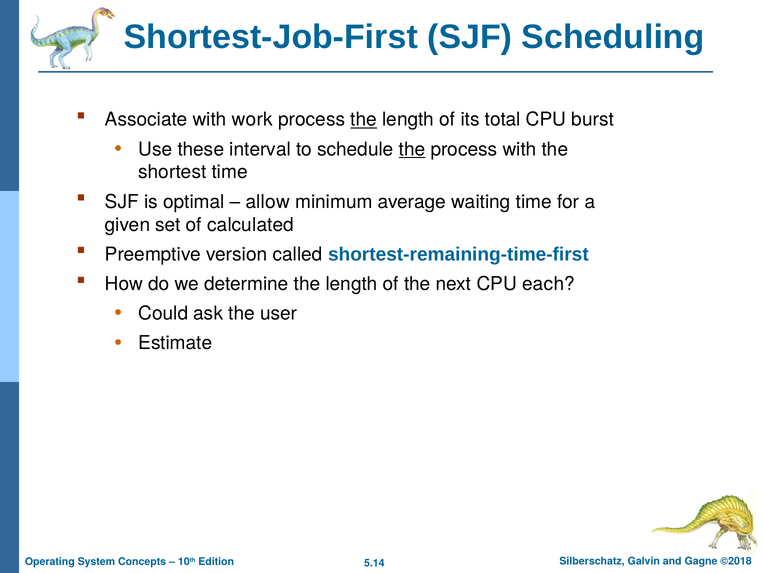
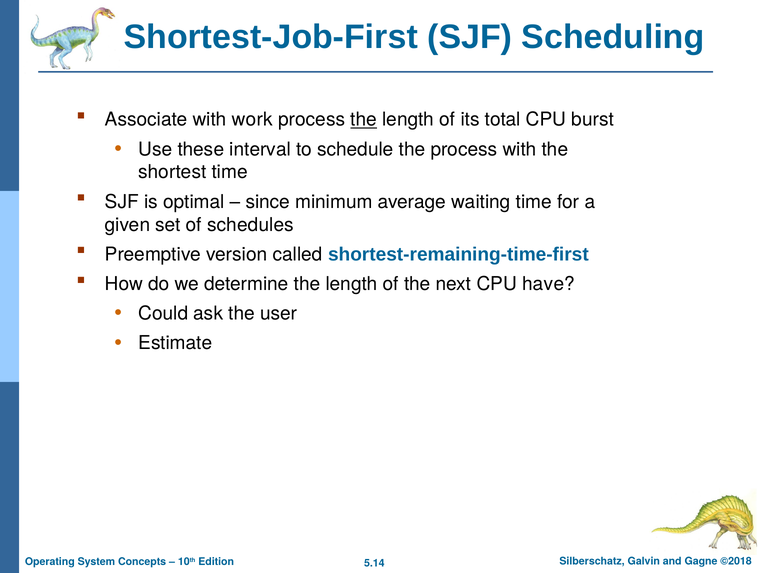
the underline: present -> none (412, 149)
allow: allow -> since (268, 202)
calculated: calculated -> schedules (251, 225)
each: each -> have (549, 284)
